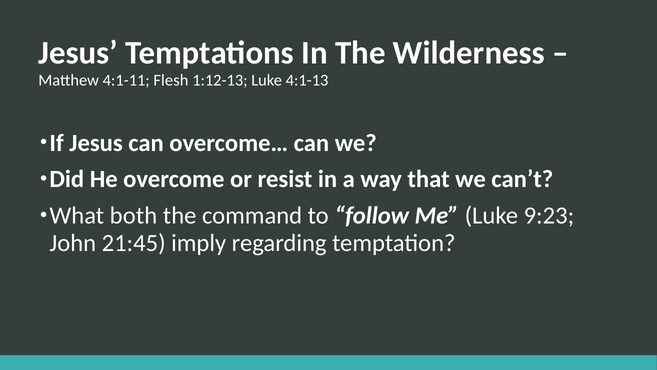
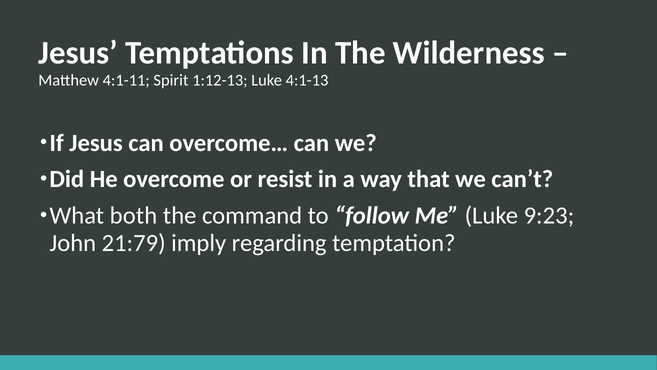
Flesh: Flesh -> Spirit (171, 80)
21:45: 21:45 -> 21:79 (134, 243)
